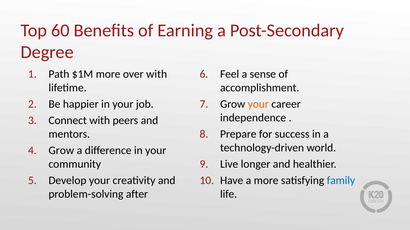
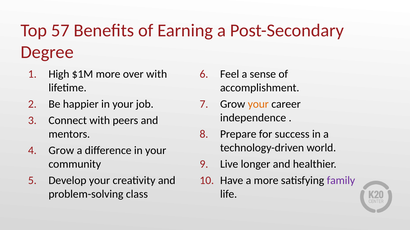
60: 60 -> 57 (60, 31)
Path: Path -> High (59, 74)
family colour: blue -> purple (341, 181)
after: after -> class (137, 195)
